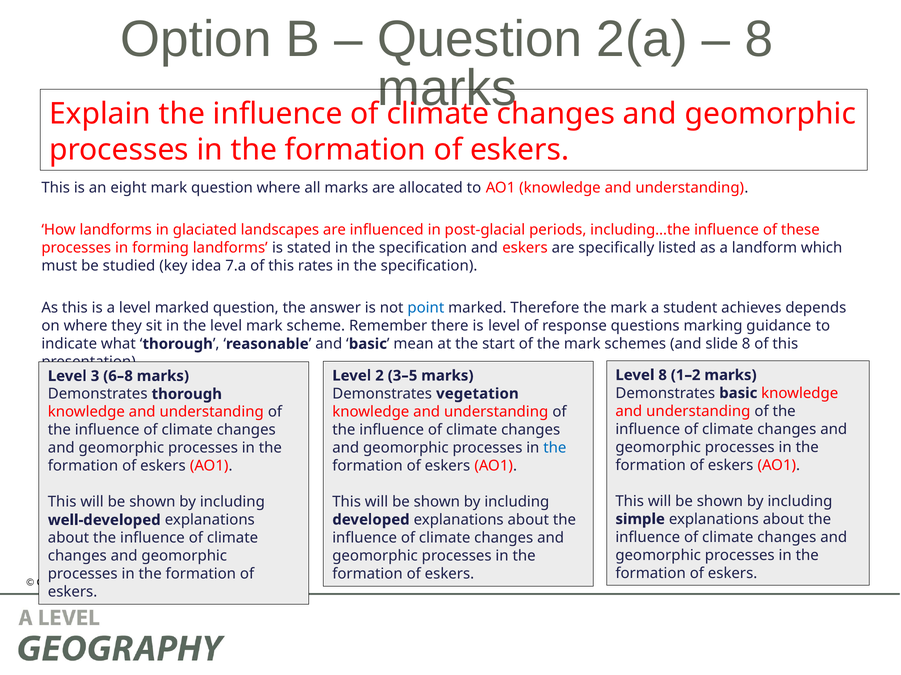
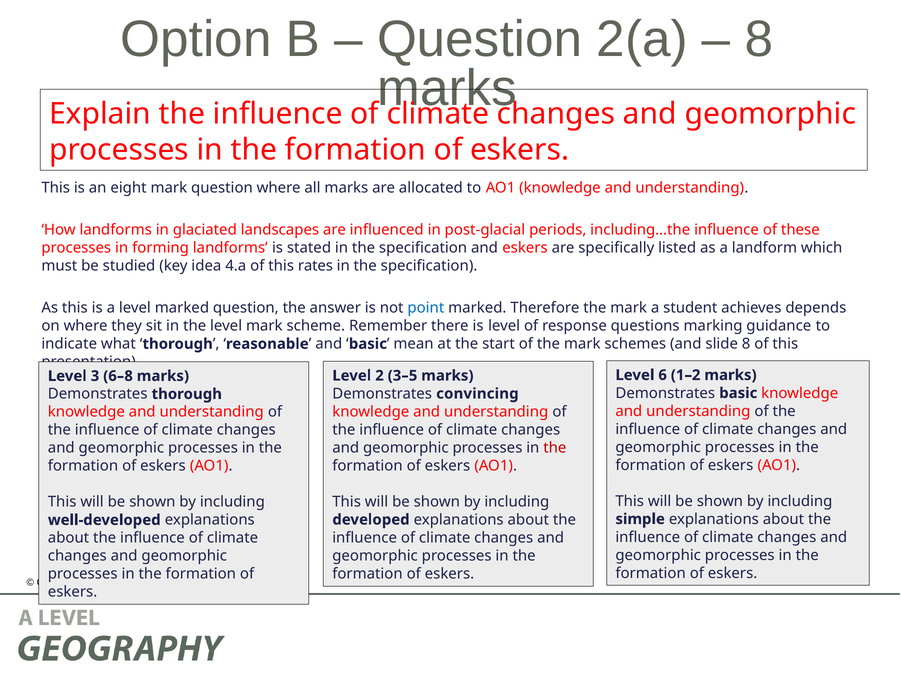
7.a: 7.a -> 4.a (236, 266)
Level 8: 8 -> 6 (663, 376)
vegetation: vegetation -> convincing (477, 394)
the colour: blue -> red (555, 448)
